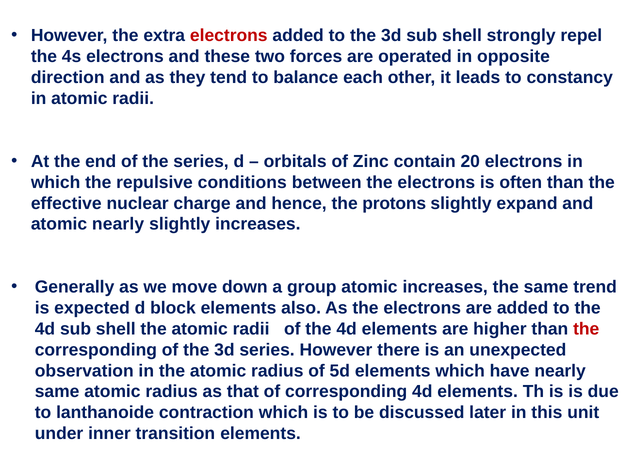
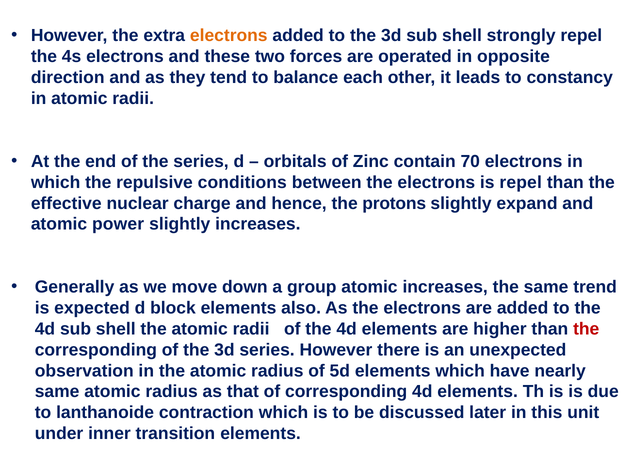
electrons colour: red -> orange (229, 36)
20: 20 -> 70 (470, 161)
is often: often -> repel (521, 182)
atomic nearly: nearly -> power (118, 224)
